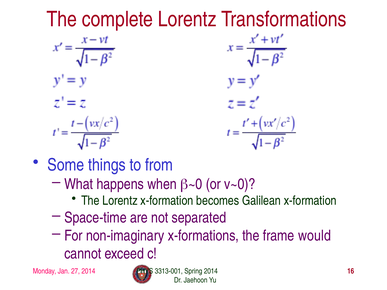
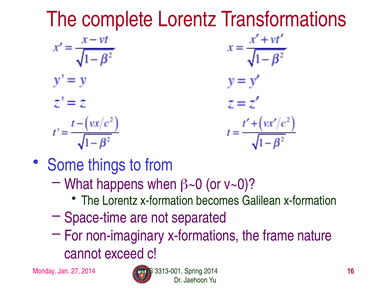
would: would -> nature (315, 236)
